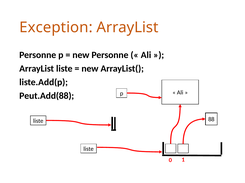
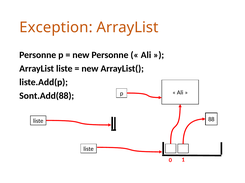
Peut.Add(88: Peut.Add(88 -> Sont.Add(88 (47, 96)
